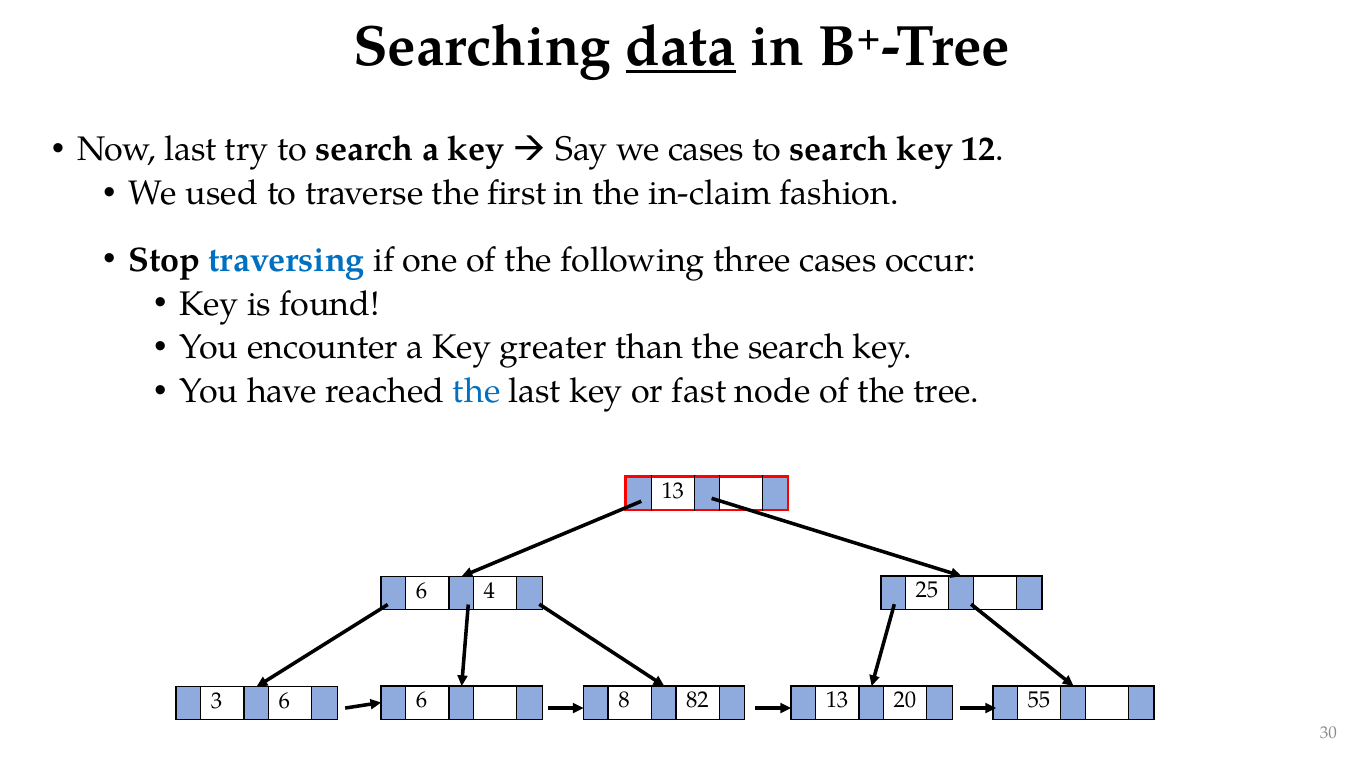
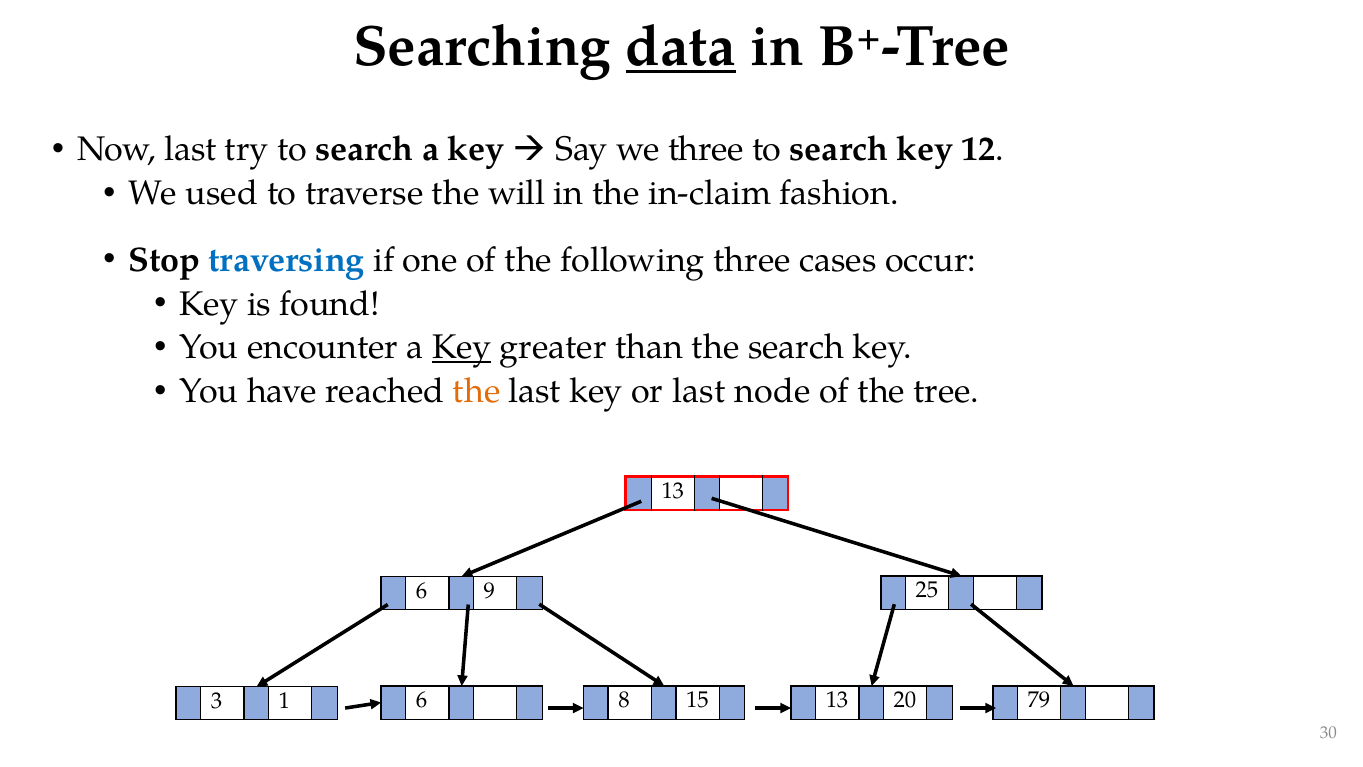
we cases: cases -> three (706, 150)
first: first -> will (517, 194)
Key underline: none -> present (462, 348)
the colour: blue -> orange (477, 391)
or fast: fast -> last (699, 391)
4: 4 -> 9 (489, 590)
82: 82 -> 15 (697, 700)
55: 55 -> 79 (1039, 700)
3 6: 6 -> 1 (284, 701)
